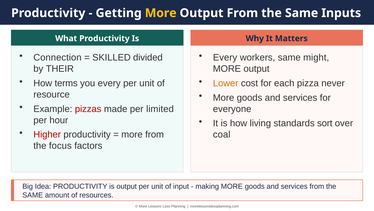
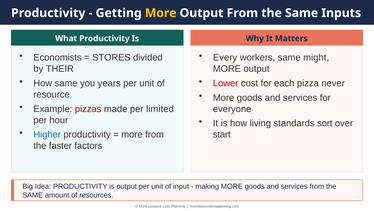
Connection: Connection -> Economists (58, 57)
SKILLED: SKILLED -> STORES (111, 57)
How terms: terms -> same (66, 83)
you every: every -> years (109, 83)
Lower colour: orange -> red (226, 83)
Higher colour: red -> blue (47, 134)
coal: coal -> start (222, 134)
focus: focus -> faster (60, 145)
